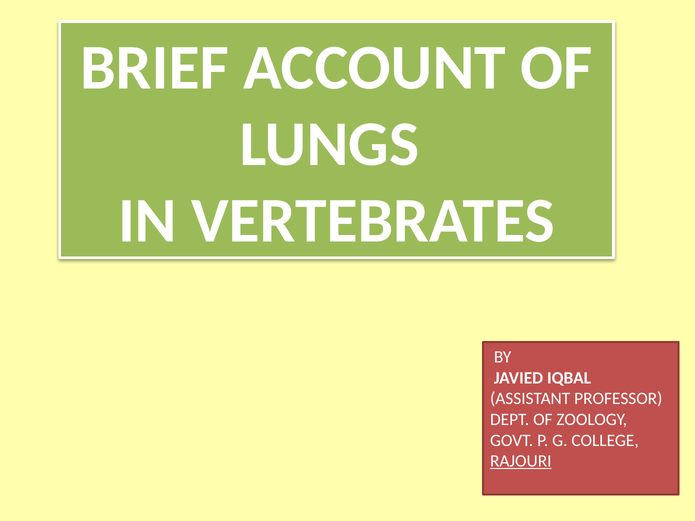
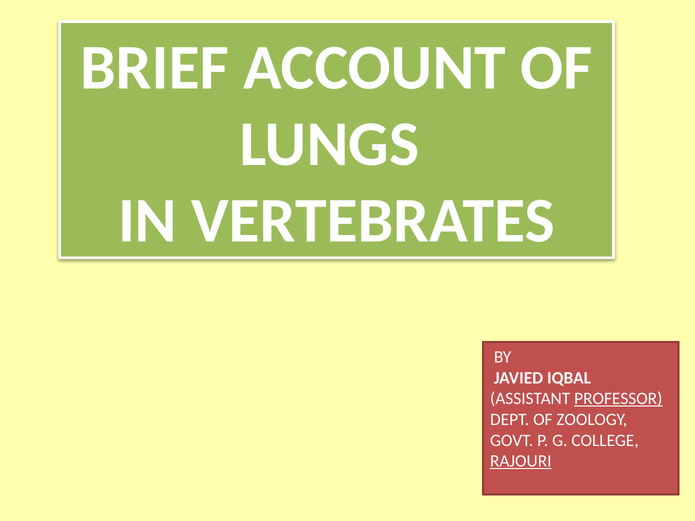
PROFESSOR underline: none -> present (618, 399)
